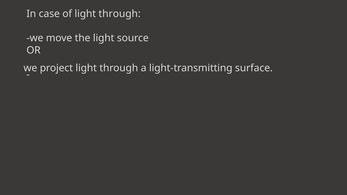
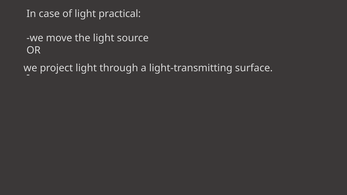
of light through: through -> practical (120, 14)
